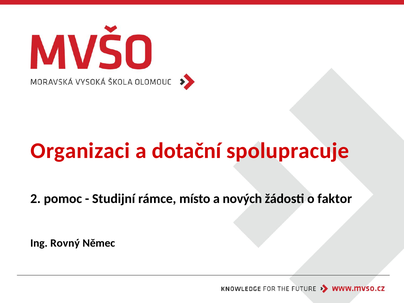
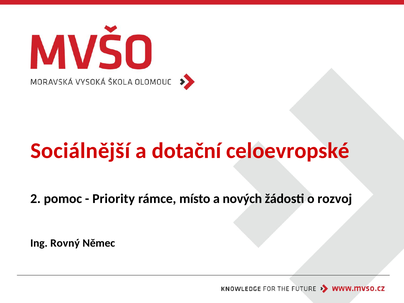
Organizaci: Organizaci -> Sociálnější (80, 151)
spolupracuje: spolupracuje -> celoevropské (288, 151)
Studijní: Studijní -> Priority (114, 199)
faktor: faktor -> rozvoj (335, 199)
